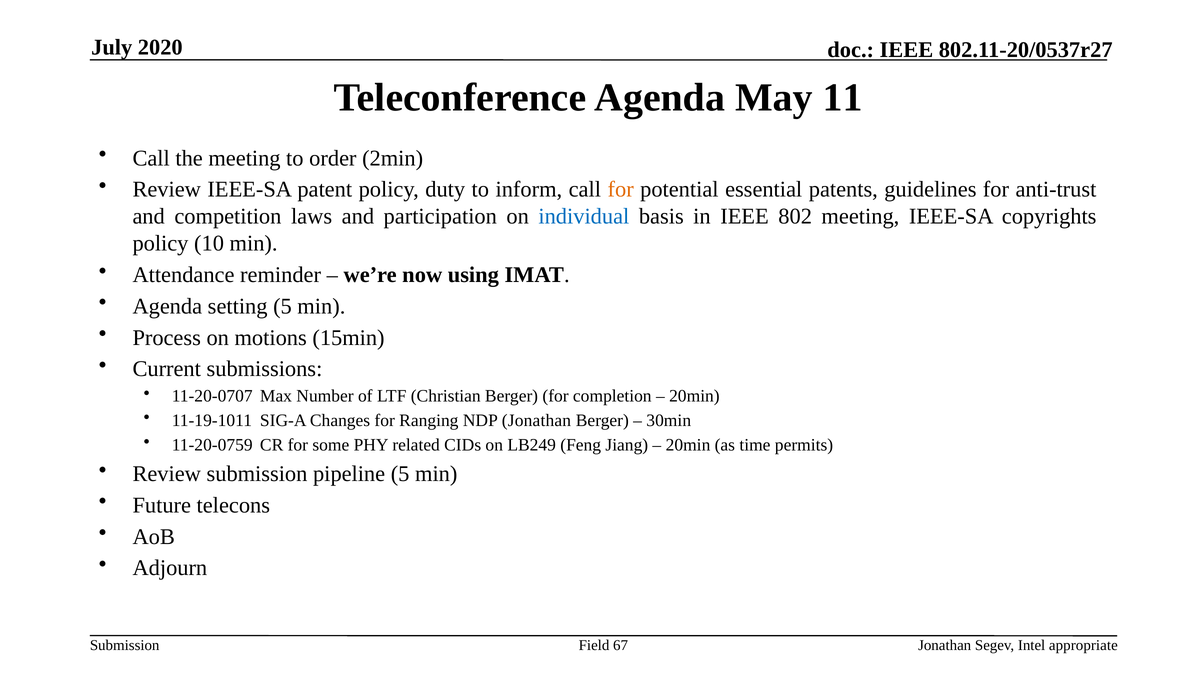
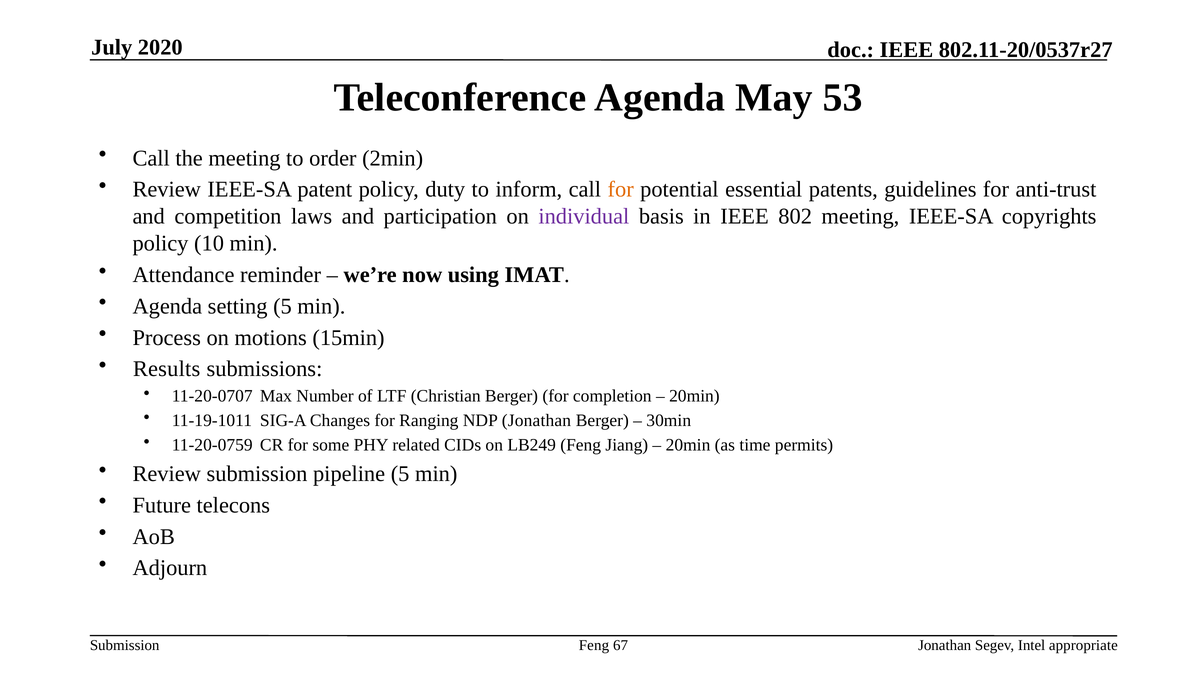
11: 11 -> 53 (843, 98)
individual colour: blue -> purple (584, 217)
Current: Current -> Results (167, 369)
Field: Field -> Feng (594, 646)
